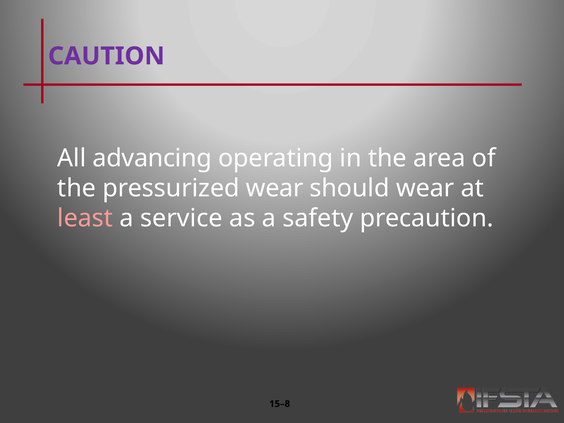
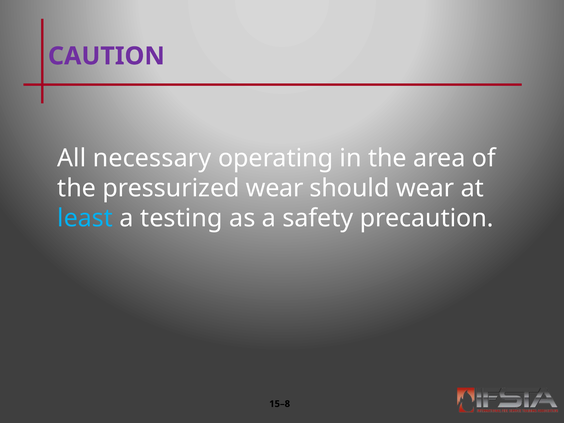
advancing: advancing -> necessary (152, 158)
least colour: pink -> light blue (85, 218)
service: service -> testing (181, 218)
